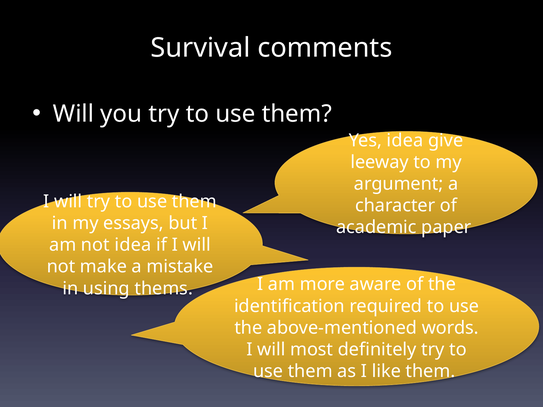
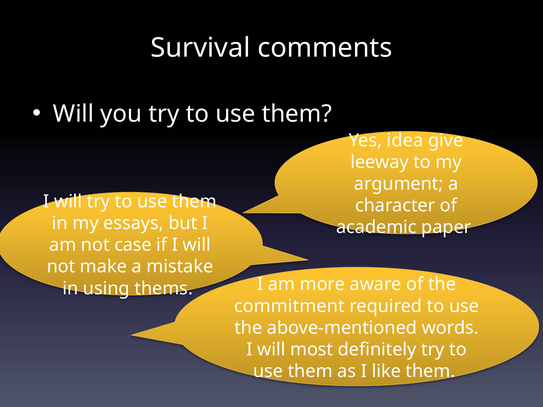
not idea: idea -> case (133, 245)
identification: identification -> commitment (289, 306)
